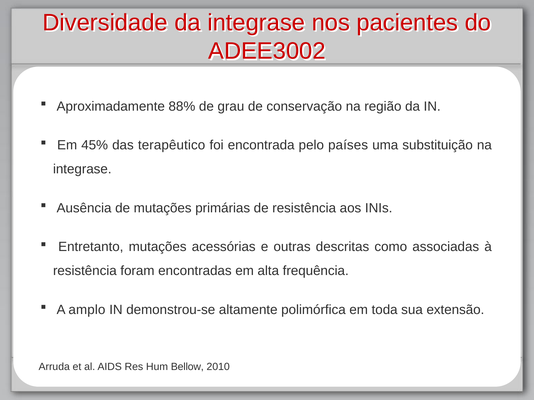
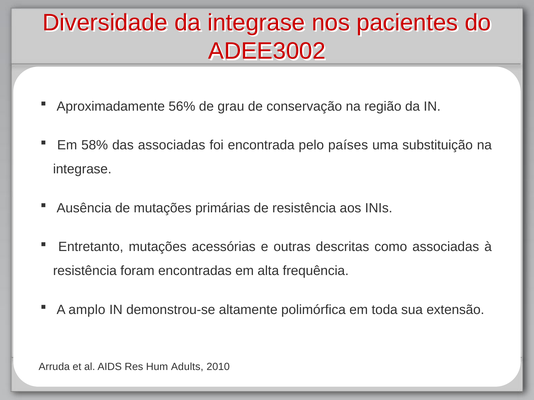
88%: 88% -> 56% (182, 106)
45%: 45% -> 58% (95, 145)
das terapêutico: terapêutico -> associadas (172, 145)
Bellow: Bellow -> Adults (187, 367)
